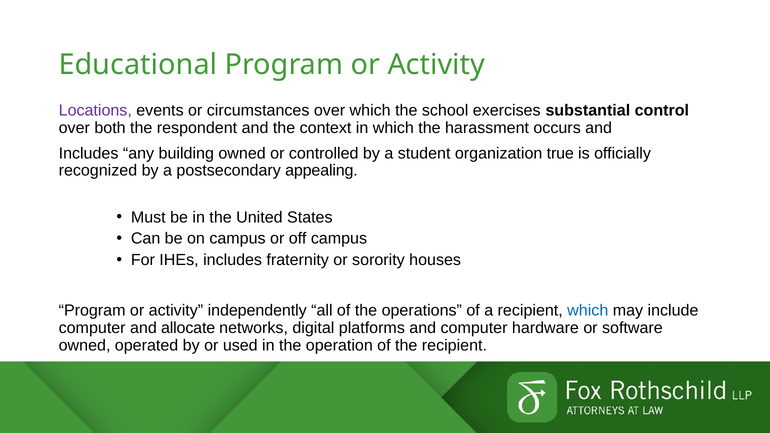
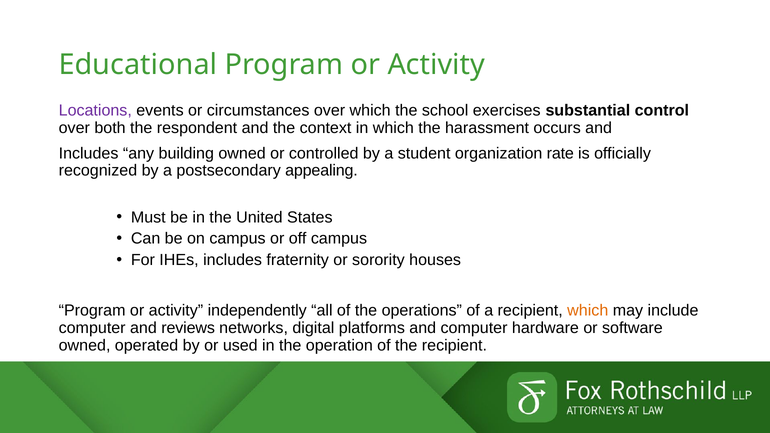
true: true -> rate (560, 153)
which colour: blue -> orange (588, 311)
allocate: allocate -> reviews (188, 328)
